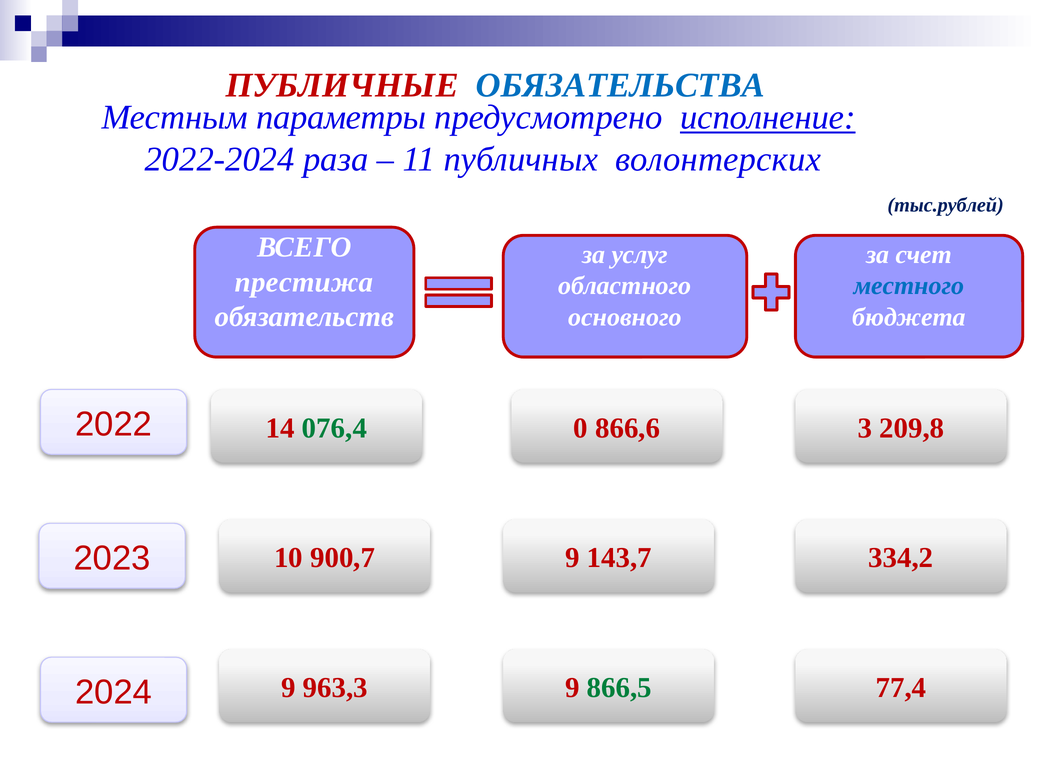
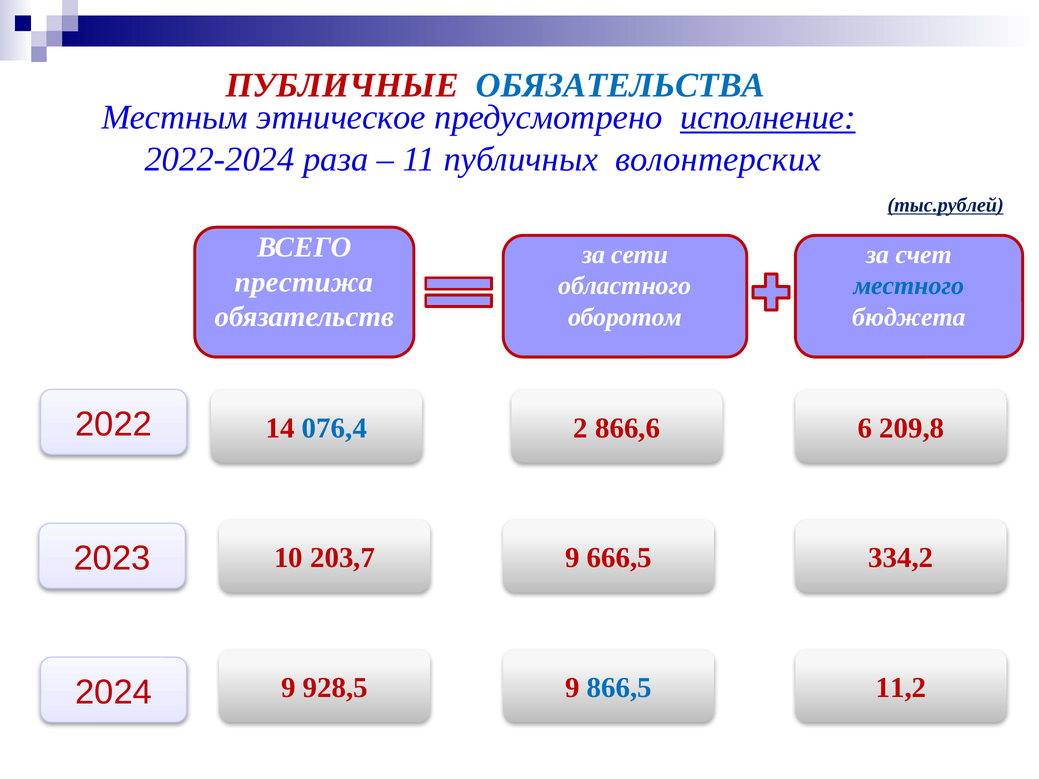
параметры: параметры -> этническое (341, 118)
тыс.рублей underline: none -> present (946, 205)
услуг: услуг -> сети (640, 255)
основного: основного -> оборотом (625, 317)
0: 0 -> 2 (581, 428)
3: 3 -> 6 (865, 428)
076,4 colour: green -> blue (335, 428)
900,7: 900,7 -> 203,7 (343, 558)
143,7: 143,7 -> 666,5 (619, 558)
963,3: 963,3 -> 928,5 (335, 688)
866,5 colour: green -> blue (619, 688)
77,4: 77,4 -> 11,2 (901, 688)
